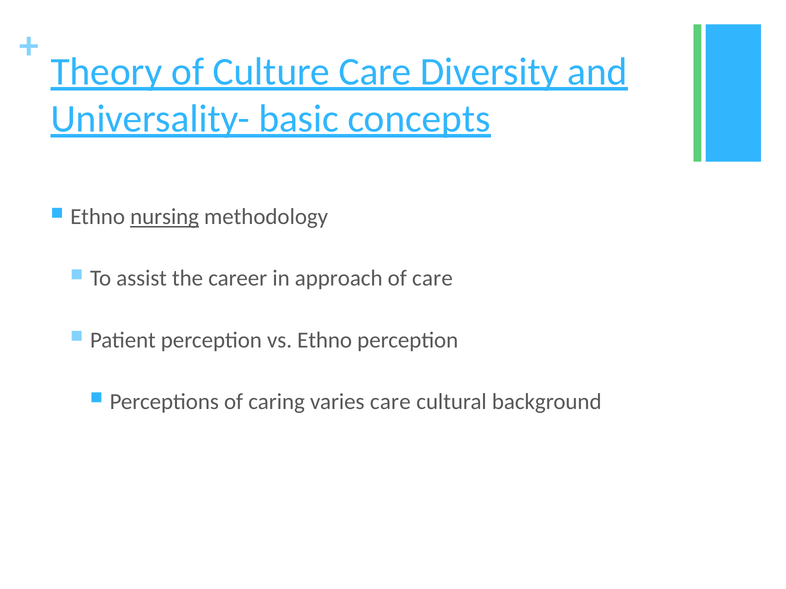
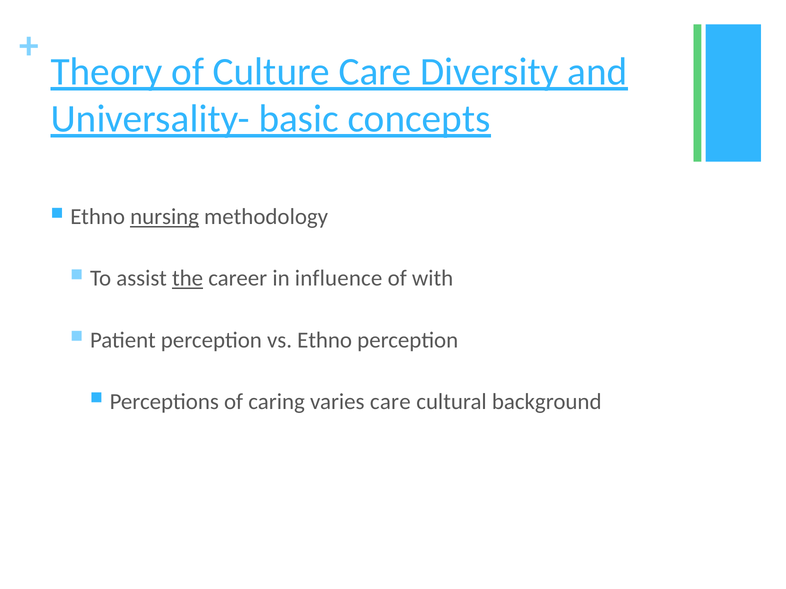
the underline: none -> present (188, 279)
approach: approach -> influence (339, 279)
of care: care -> with (433, 279)
